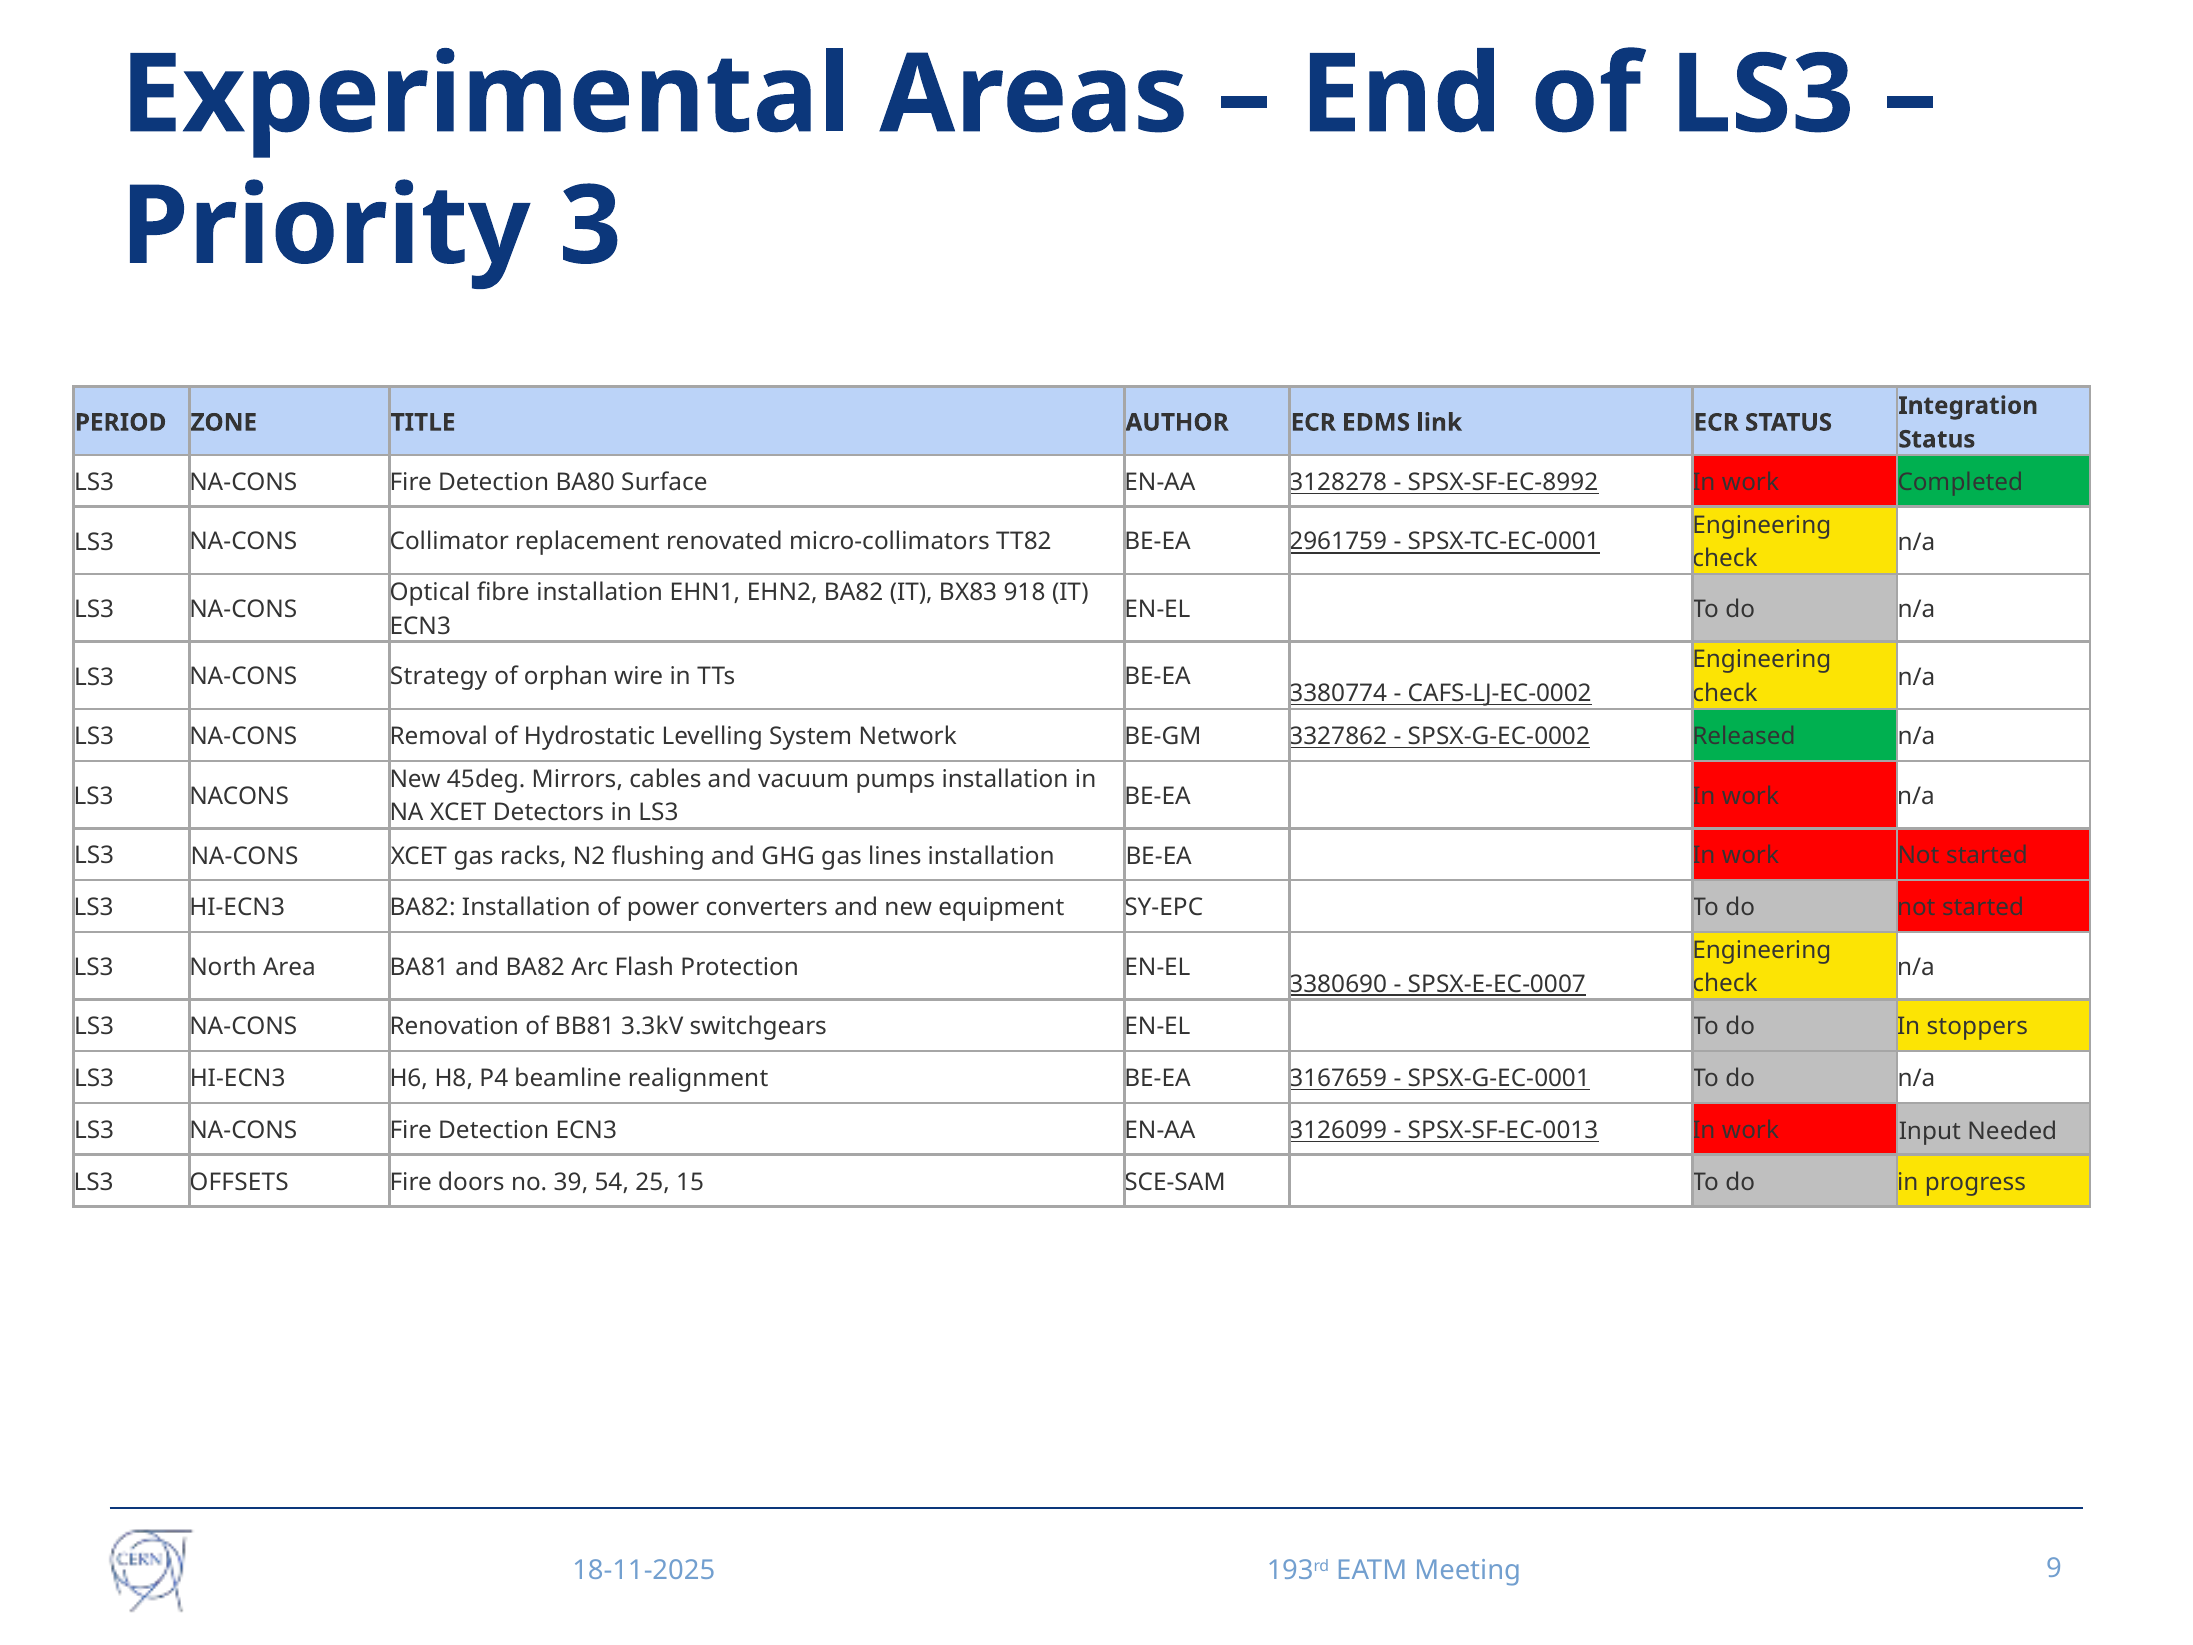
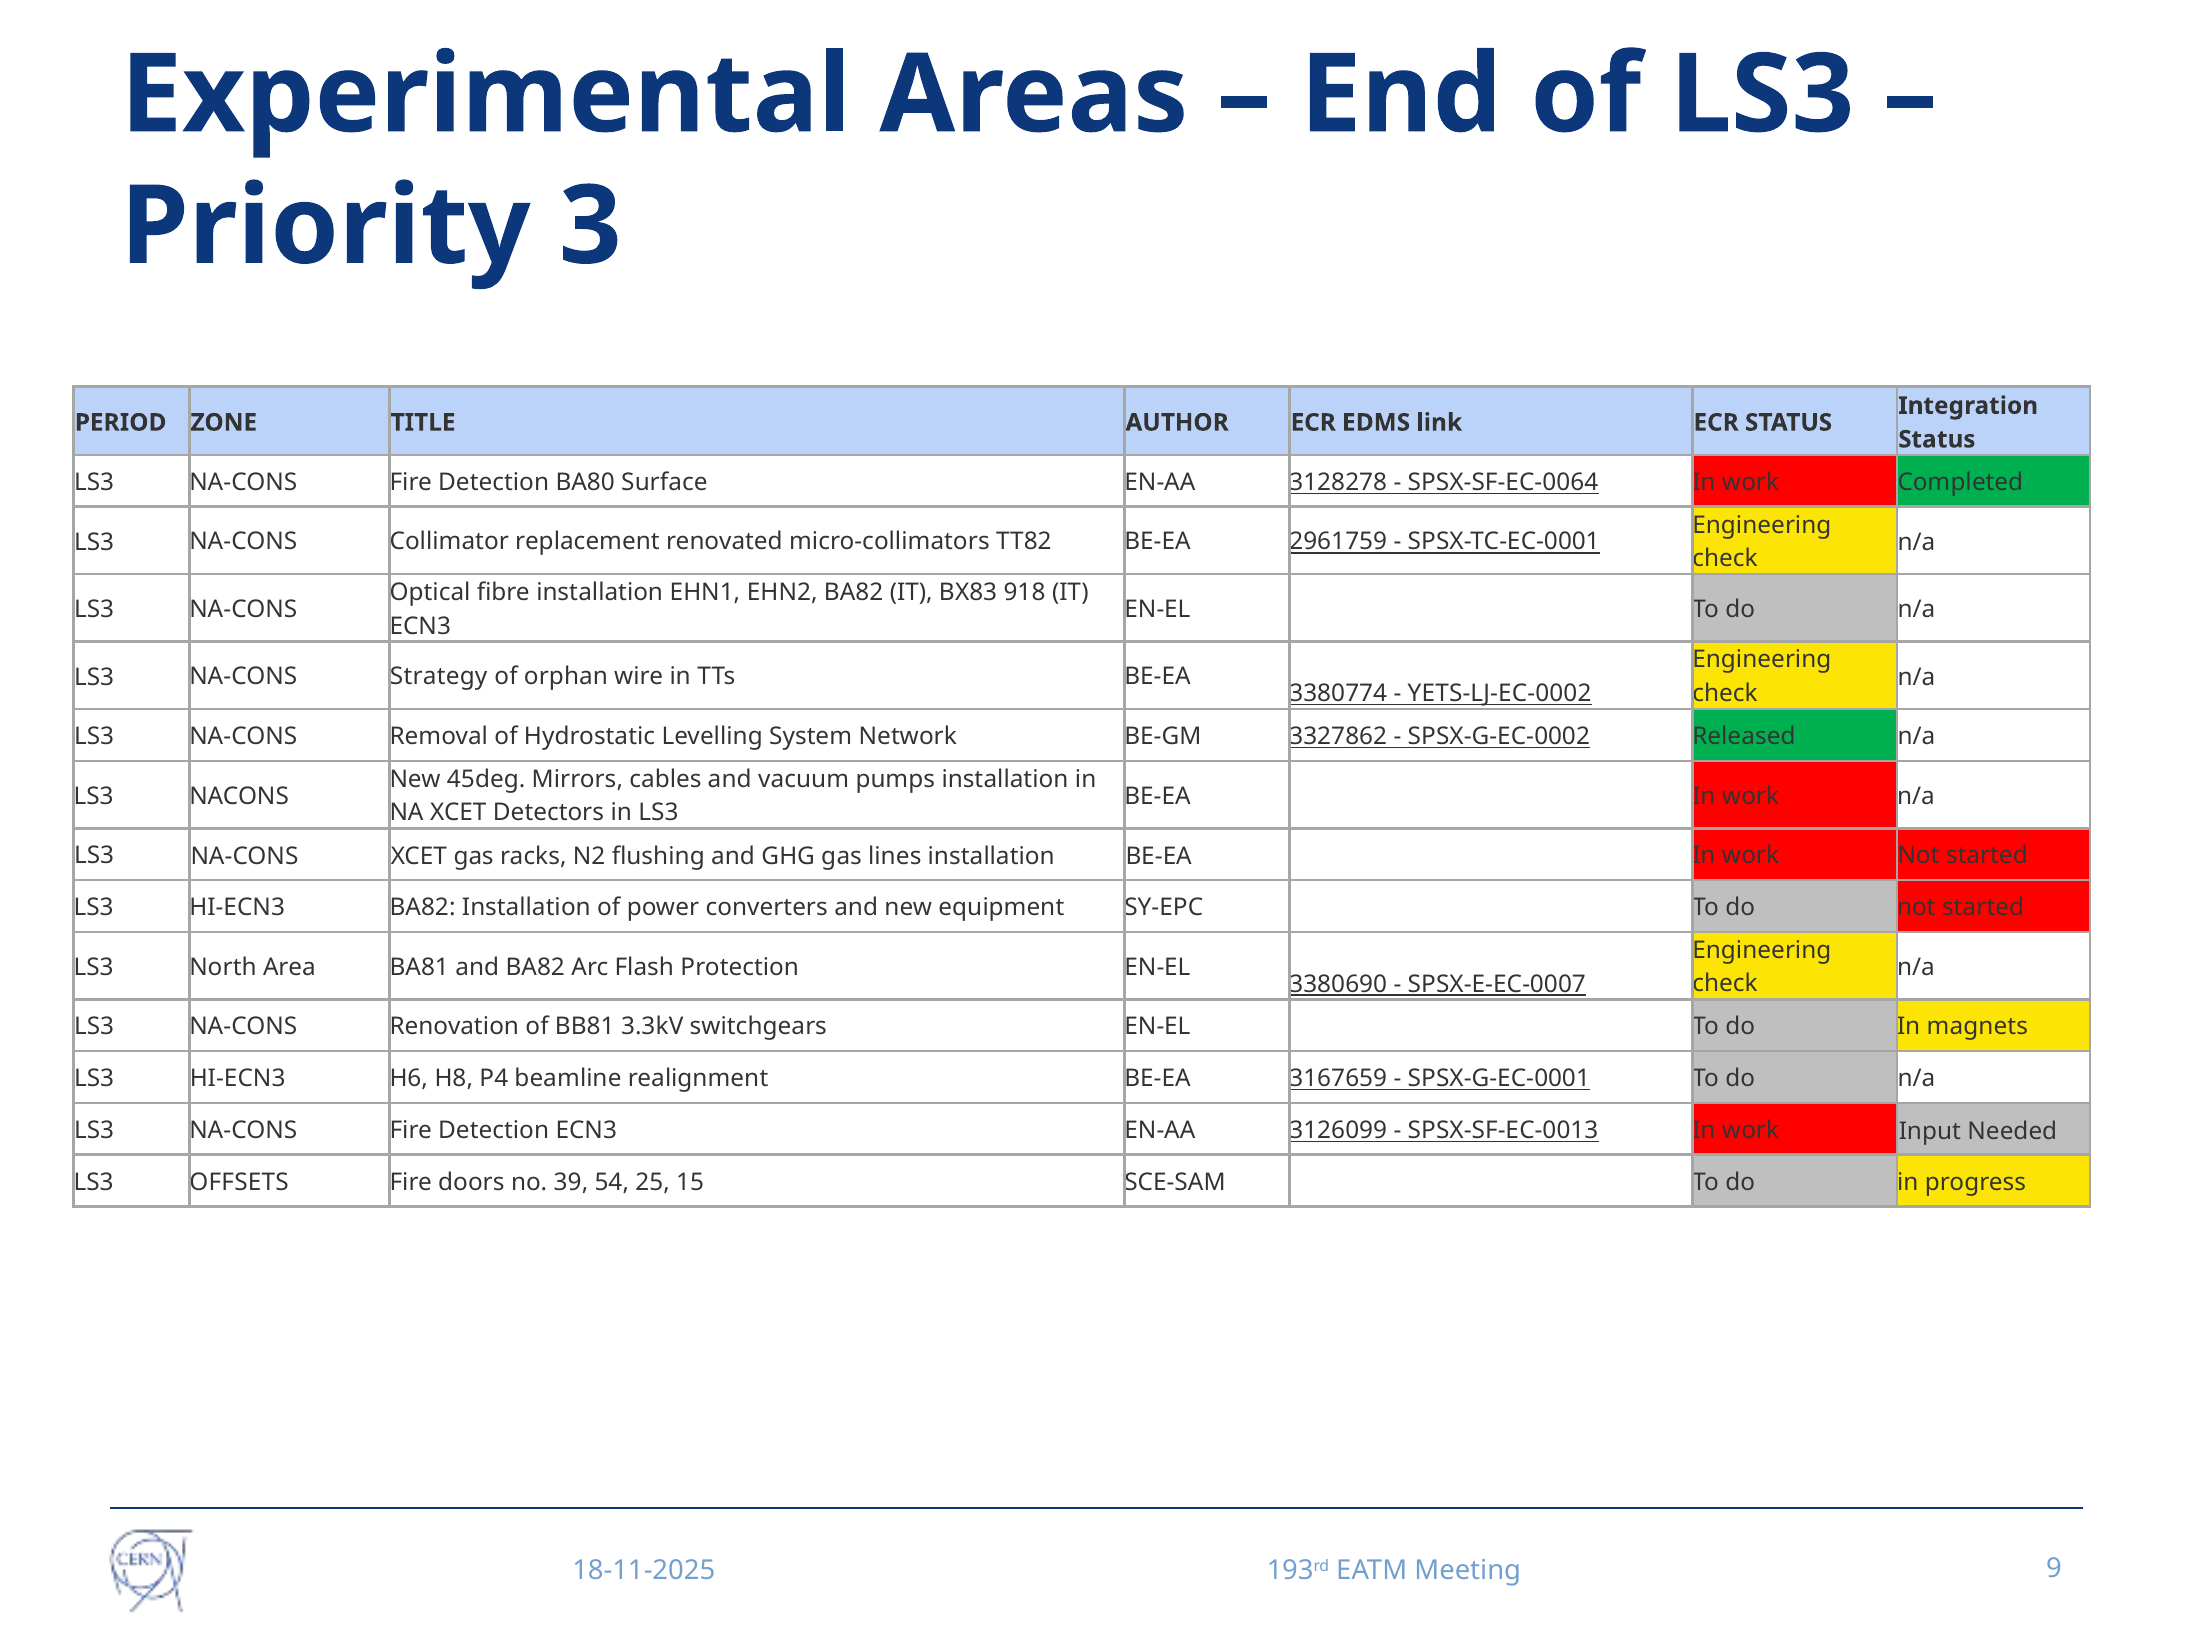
SPSX-SF-EC-8992: SPSX-SF-EC-8992 -> SPSX-SF-EC-0064 (1503, 482)
CAFS-LJ-EC-0002: CAFS-LJ-EC-0002 -> YETS-LJ-EC-0002 (1500, 694)
stoppers: stoppers -> magnets (1977, 1027)
